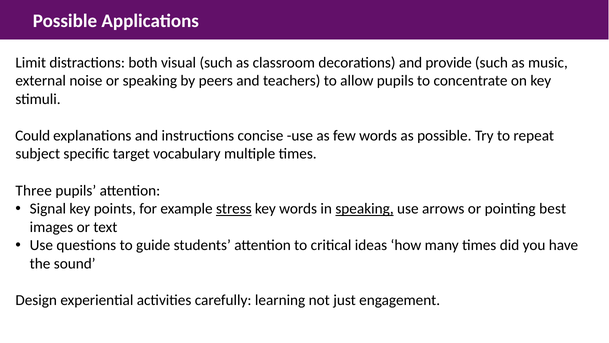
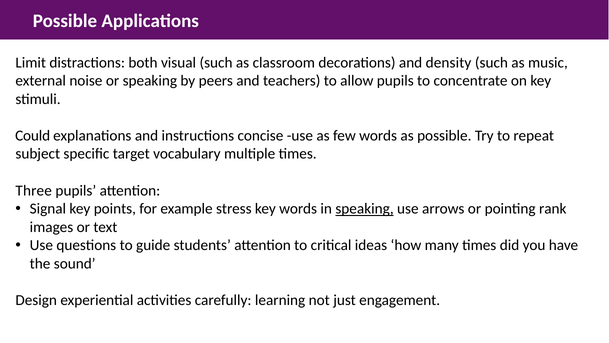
provide: provide -> density (448, 62)
stress underline: present -> none (234, 209)
best: best -> rank (553, 209)
